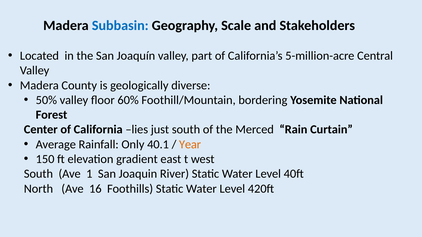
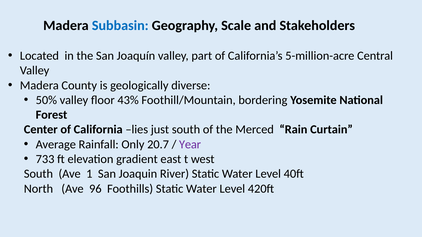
60%: 60% -> 43% (128, 100)
40.1: 40.1 -> 20.7 (158, 145)
Year colour: orange -> purple (190, 145)
150: 150 -> 733 (45, 159)
16: 16 -> 96 (95, 189)
